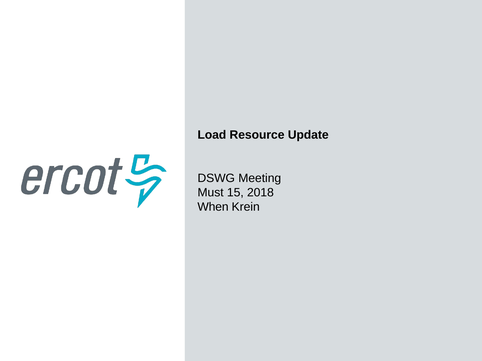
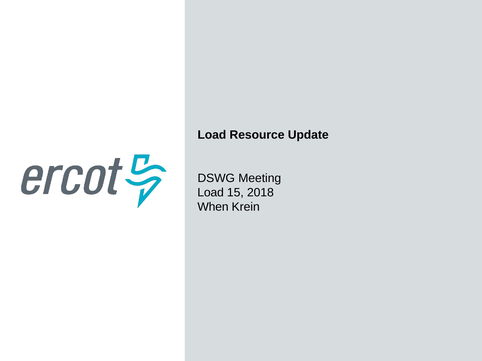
Must: Must -> Load (211, 193)
